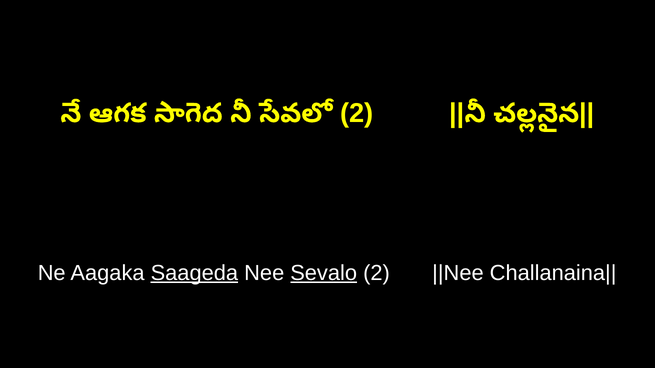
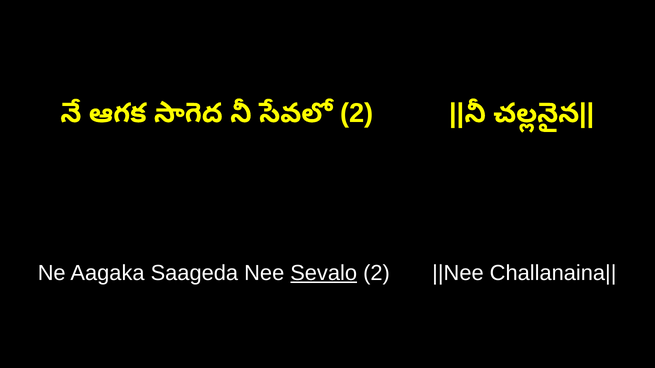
Saageda underline: present -> none (194, 273)
